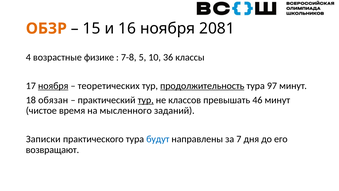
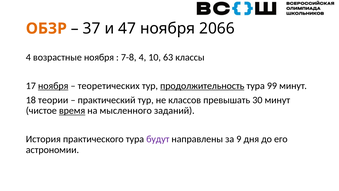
15: 15 -> 37 (92, 28)
16: 16 -> 47 (127, 28)
2081: 2081 -> 2066 (217, 28)
возрастные физике: физике -> ноября (99, 57)
7-8 5: 5 -> 4 (142, 57)
36: 36 -> 63 (168, 57)
97: 97 -> 99 (272, 86)
обязан: обязан -> теории (53, 100)
тур underline: present -> none (146, 100)
46: 46 -> 30 (257, 100)
время underline: none -> present (72, 111)
Записки: Записки -> История (43, 139)
будут colour: blue -> purple (158, 139)
7: 7 -> 9 (239, 139)
возвращают: возвращают -> астрономии (52, 150)
